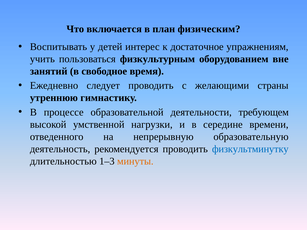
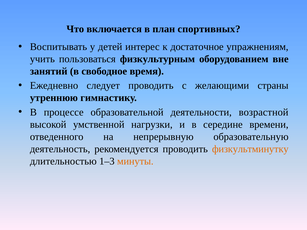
физическим: физическим -> спортивных (209, 29)
требующем: требующем -> возрастной (264, 112)
физкультминутку colour: blue -> orange (250, 149)
